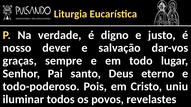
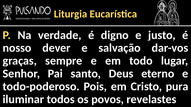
uniu: uniu -> pura (177, 87)
